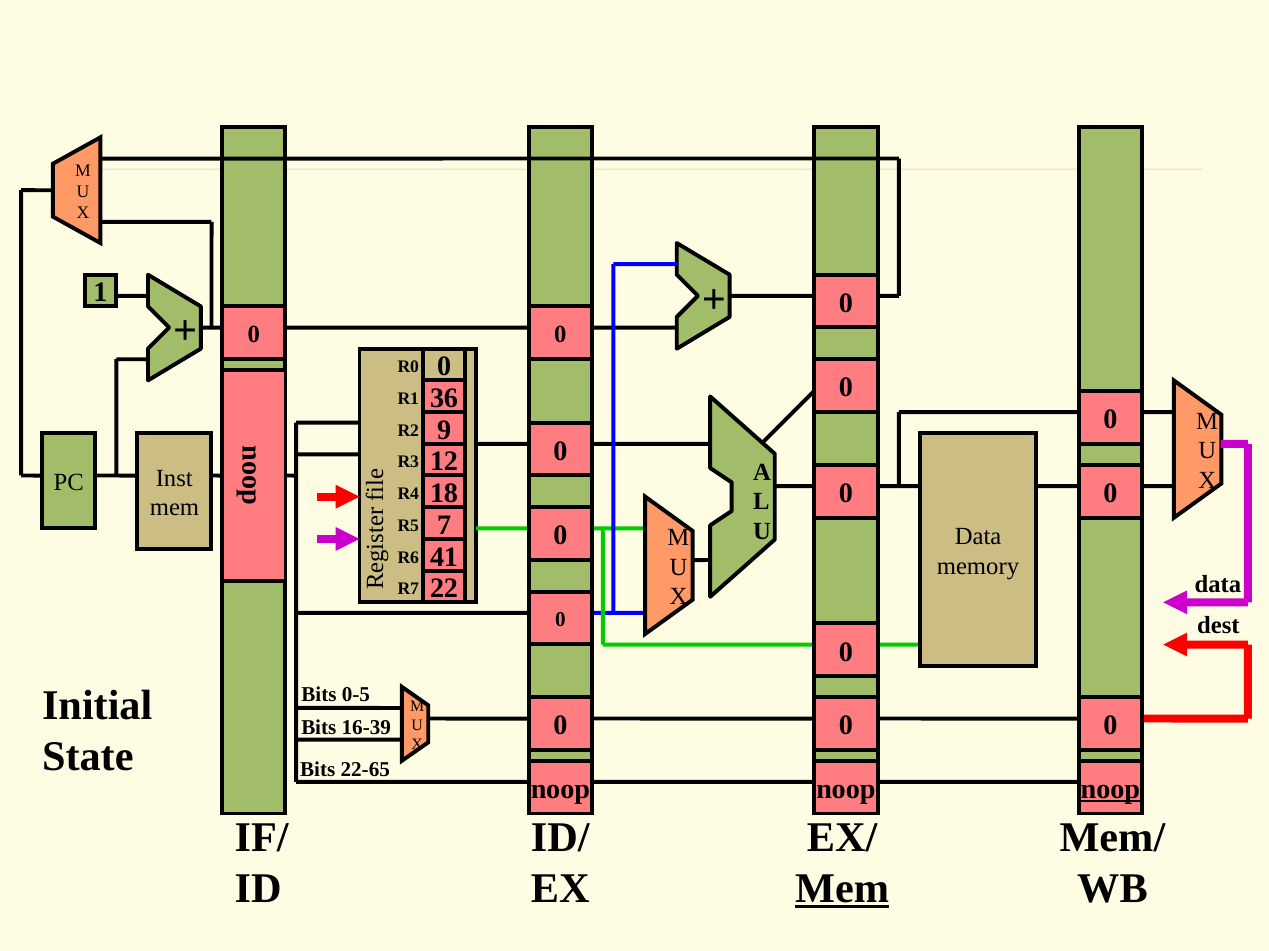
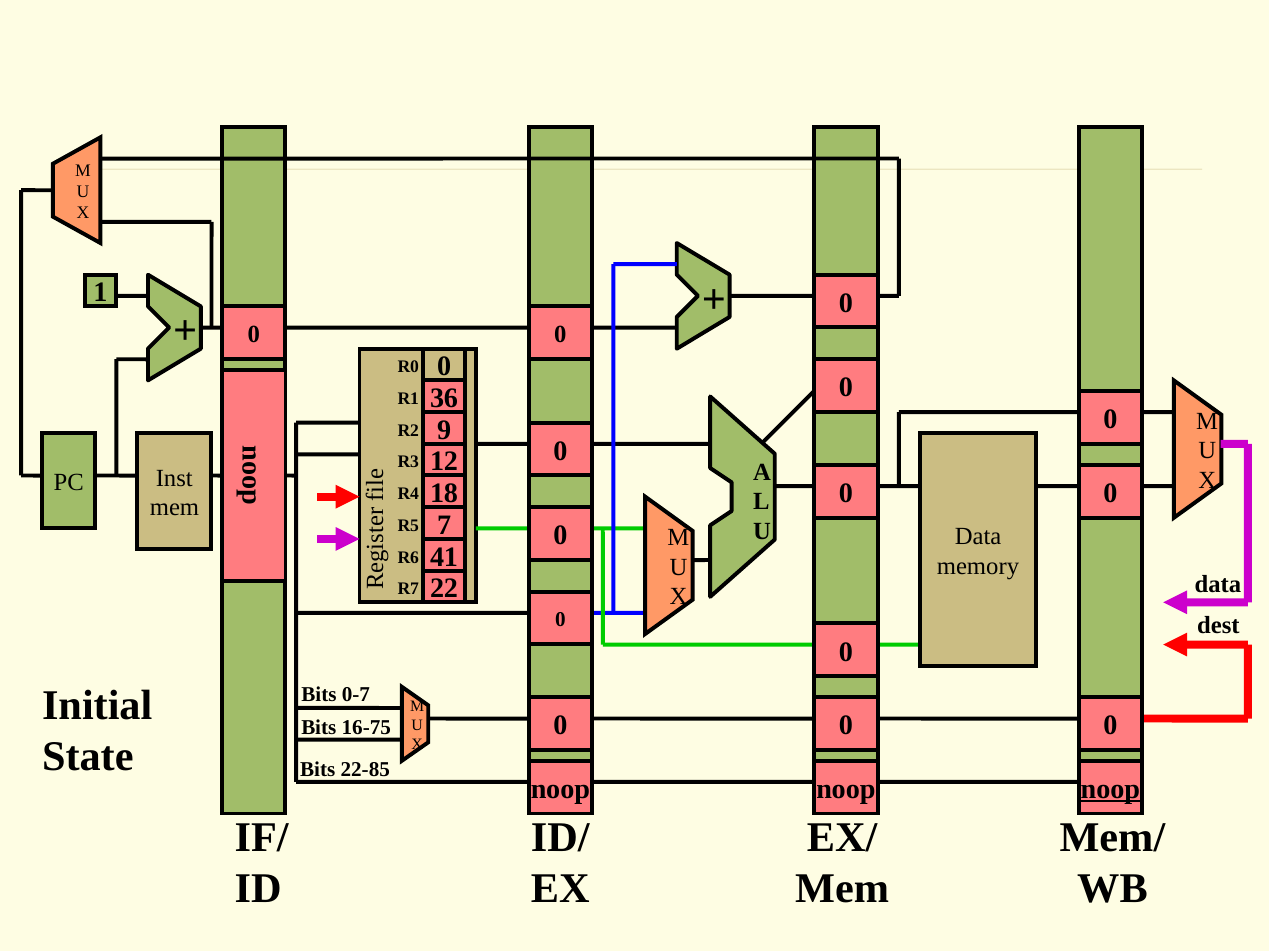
0-5: 0-5 -> 0-7 (356, 695)
16-39: 16-39 -> 16-75 (366, 728)
22-65: 22-65 -> 22-85 (365, 770)
Mem underline: present -> none (842, 889)
